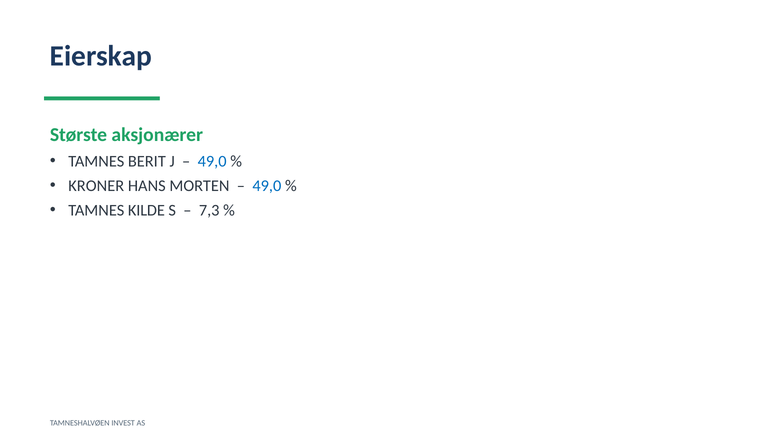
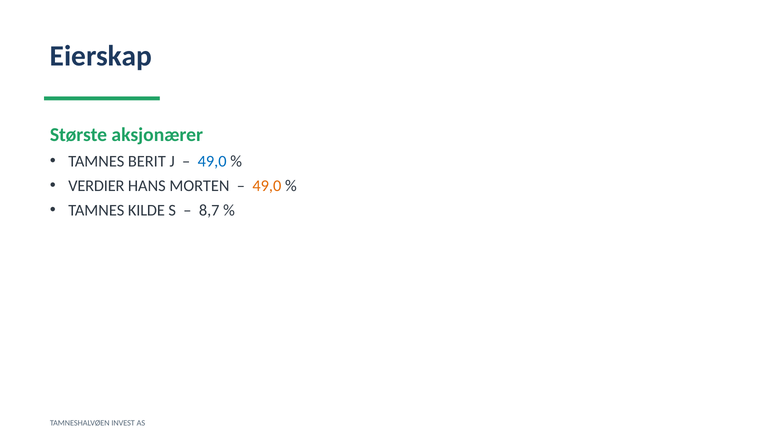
KRONER: KRONER -> VERDIER (96, 186)
49,0 colour: blue -> orange (267, 186)
7,3: 7,3 -> 8,7 (209, 210)
